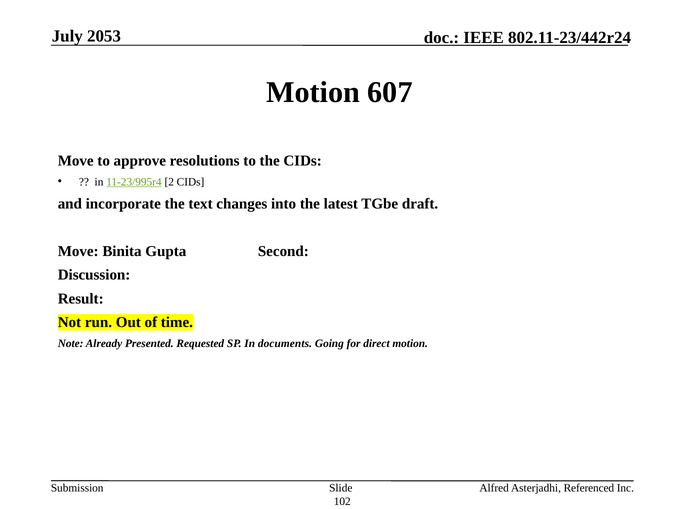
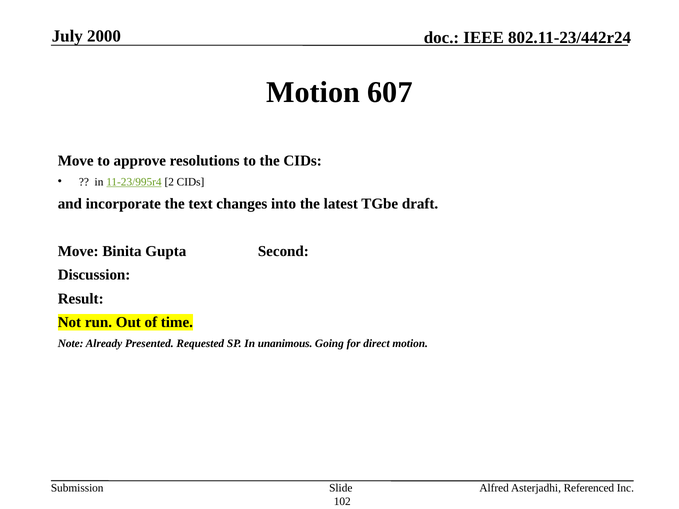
2053: 2053 -> 2000 (104, 36)
documents: documents -> unanimous (285, 344)
